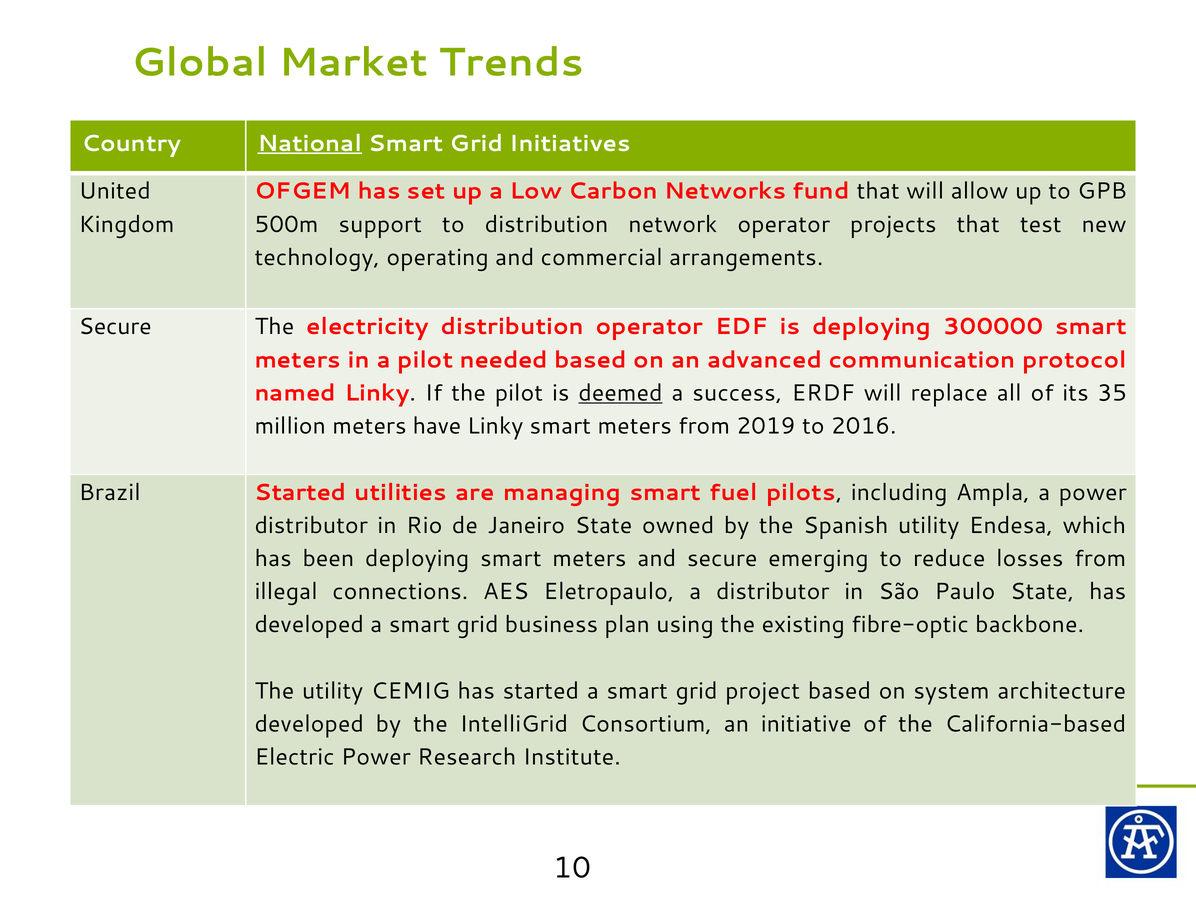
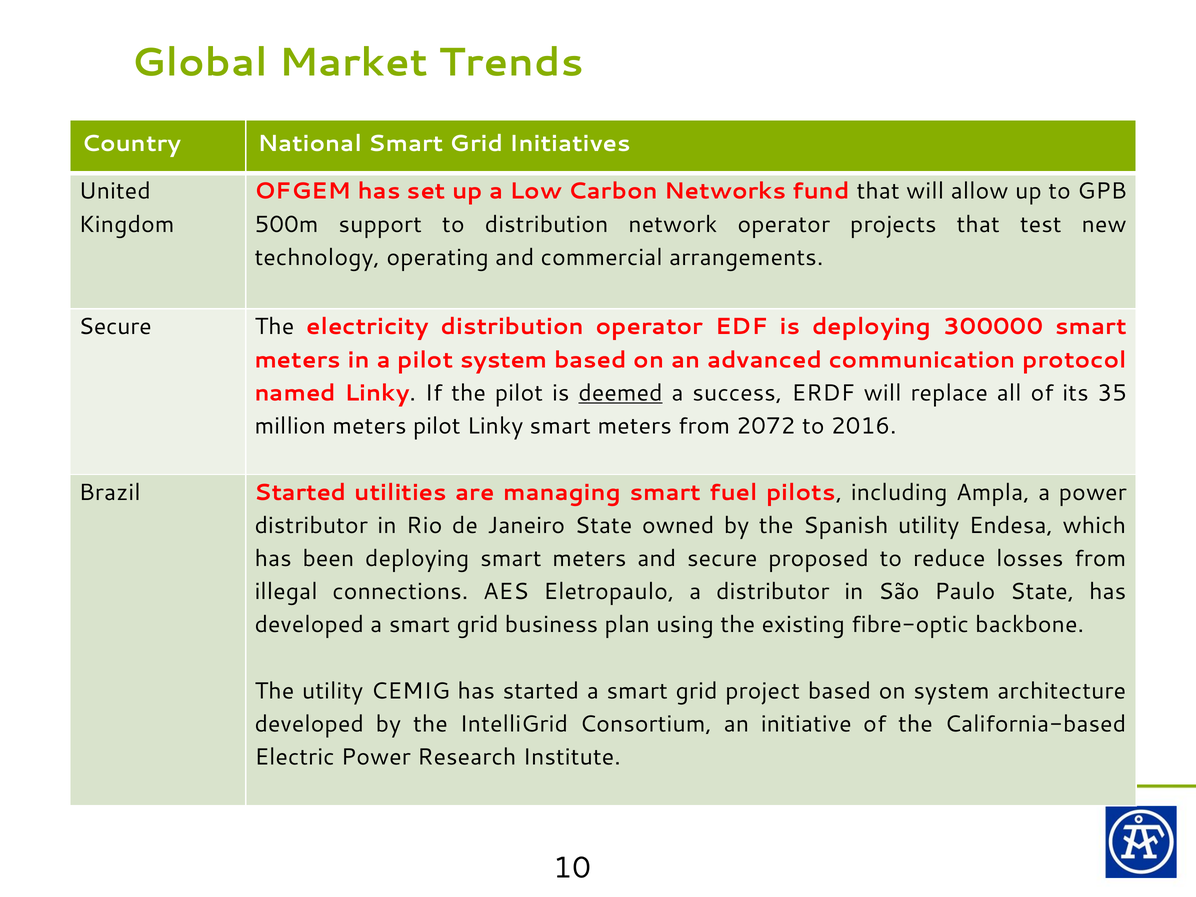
National underline: present -> none (310, 143)
pilot needed: needed -> system (504, 360)
meters have: have -> pilot (437, 426)
2019: 2019 -> 2072 (766, 426)
emerging: emerging -> proposed (819, 559)
